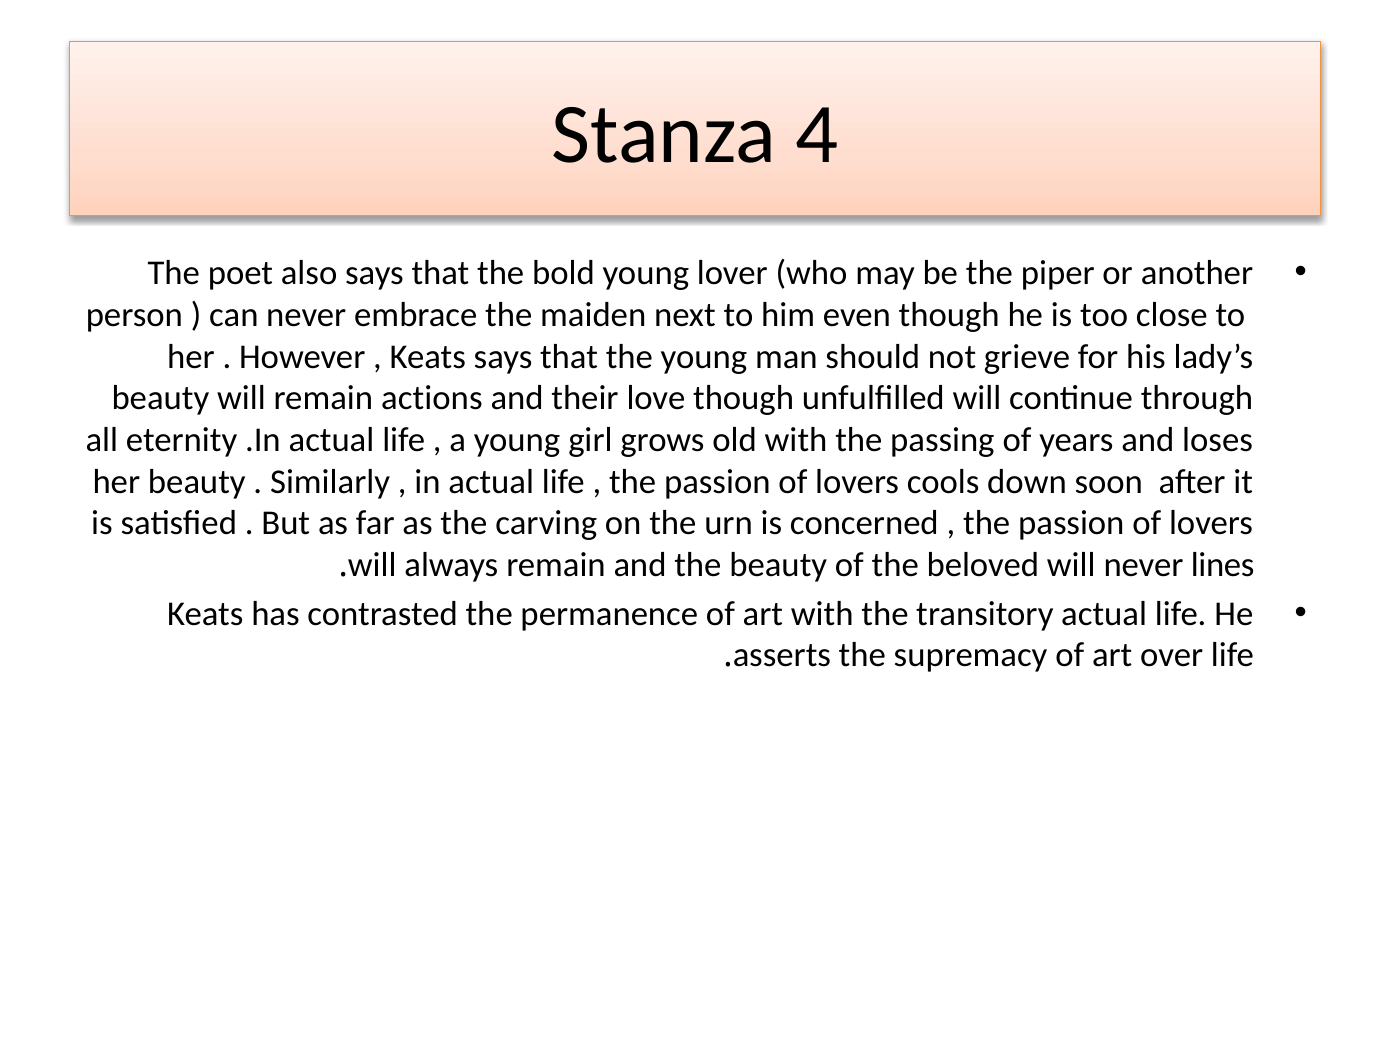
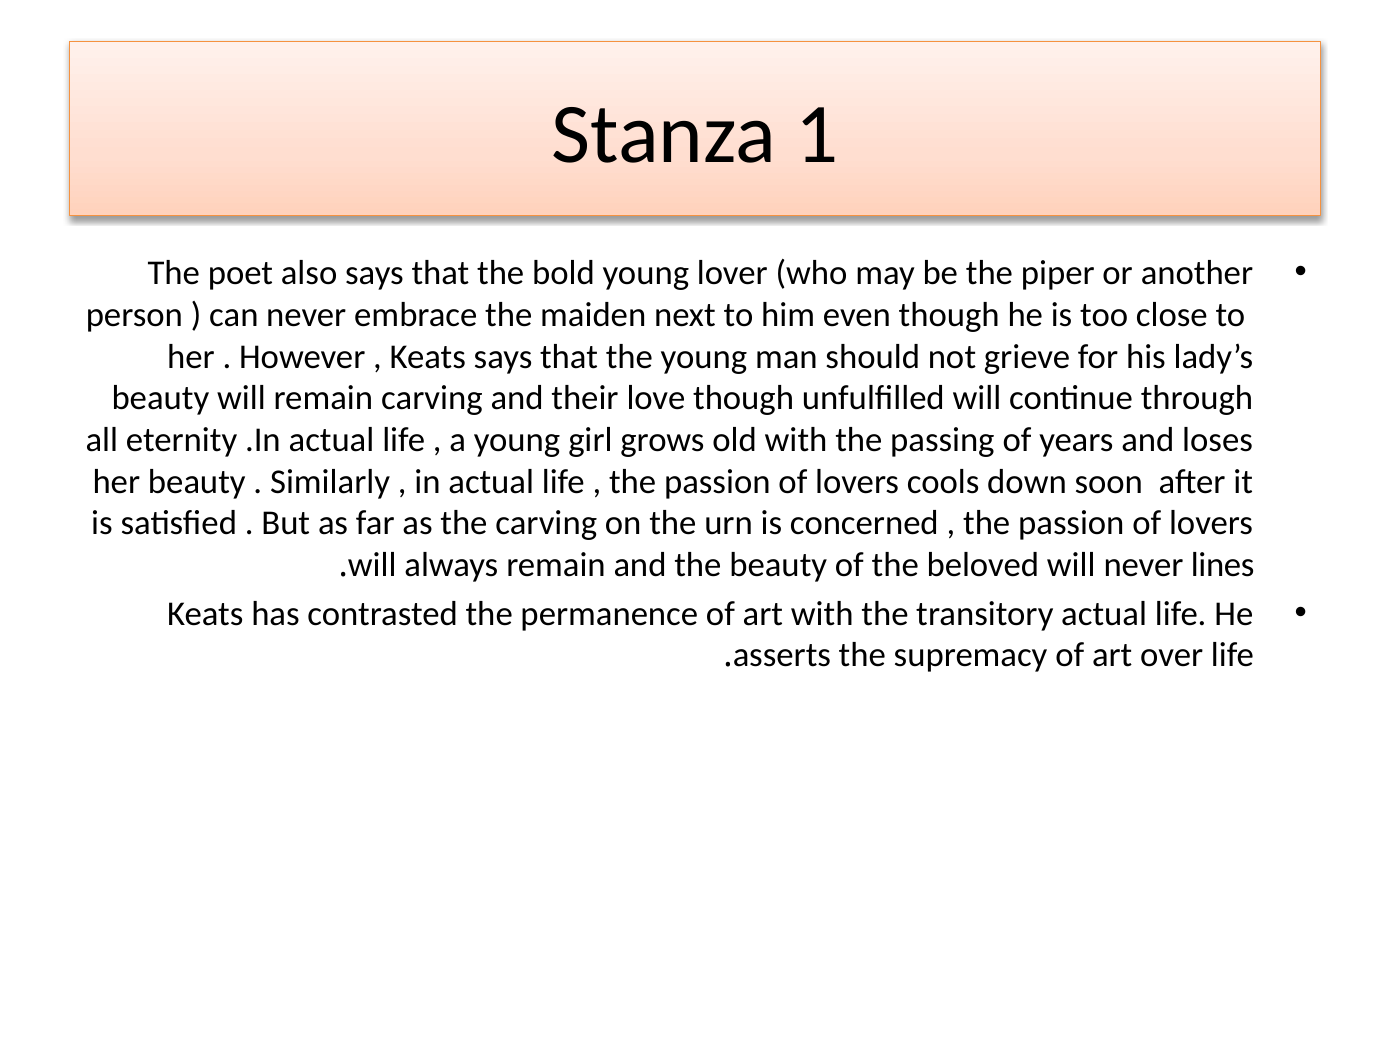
4: 4 -> 1 (817, 135)
remain actions: actions -> carving (432, 399)
